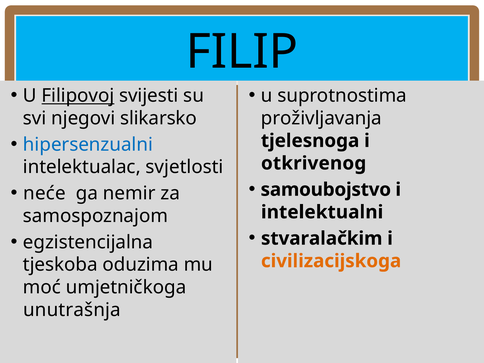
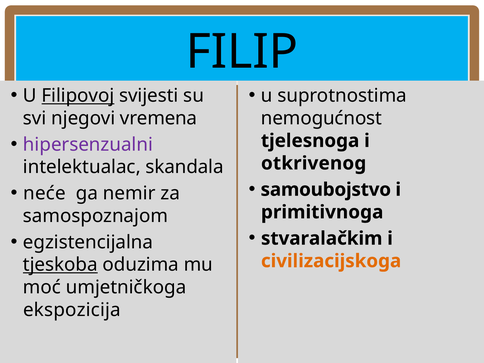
slikarsko: slikarsko -> vremena (159, 118)
proživljavanja: proživljavanja -> nemogućnost (321, 118)
hipersenzualni colour: blue -> purple (88, 145)
svjetlosti: svjetlosti -> skandala (185, 167)
intelektualni: intelektualni -> primitivnoga (322, 212)
tjeskoba underline: none -> present (60, 265)
unutrašnja: unutrašnja -> ekspozicija (72, 310)
